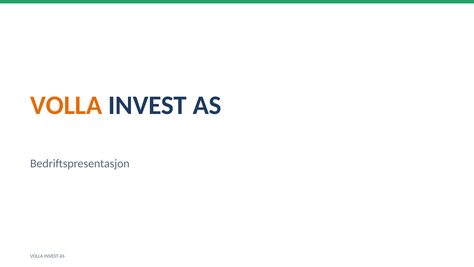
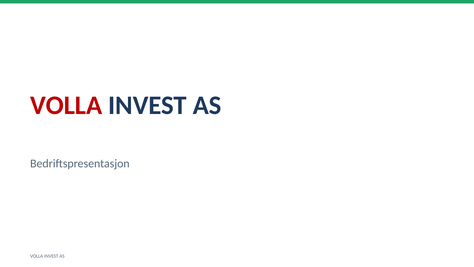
VOLLA colour: orange -> red (66, 105)
